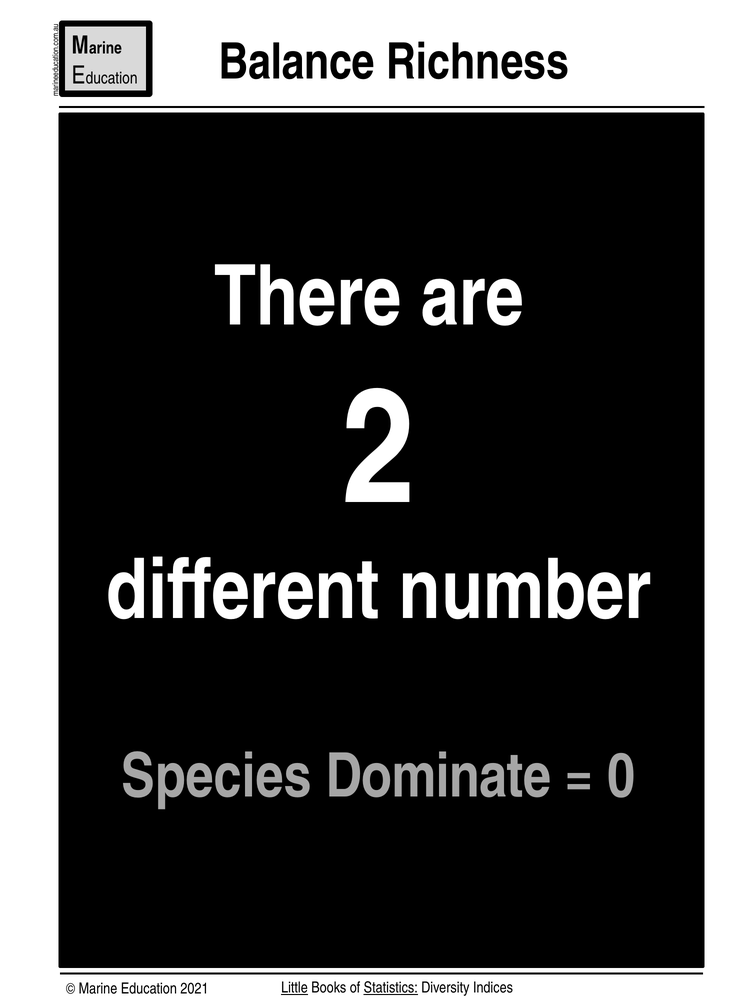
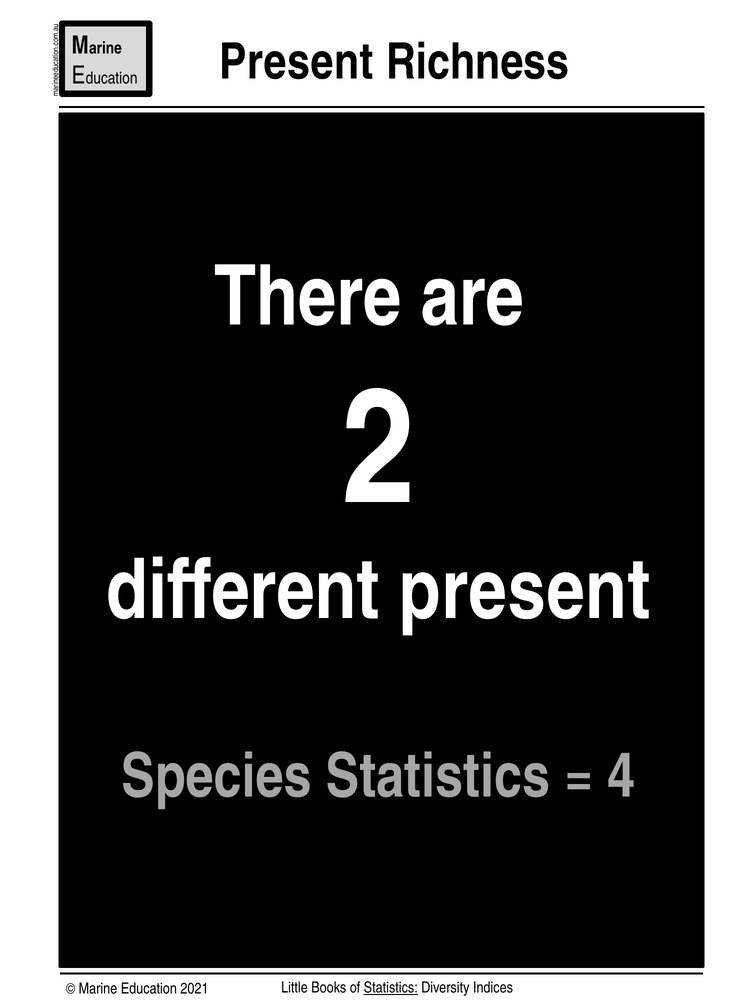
Balance: Balance -> Present (296, 62)
different number: number -> present (525, 591)
Species Dominate: Dominate -> Statistics (438, 777)
0: 0 -> 4 (622, 777)
Little underline: present -> none (294, 989)
